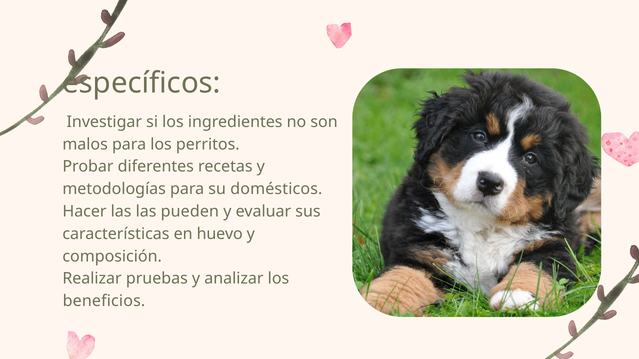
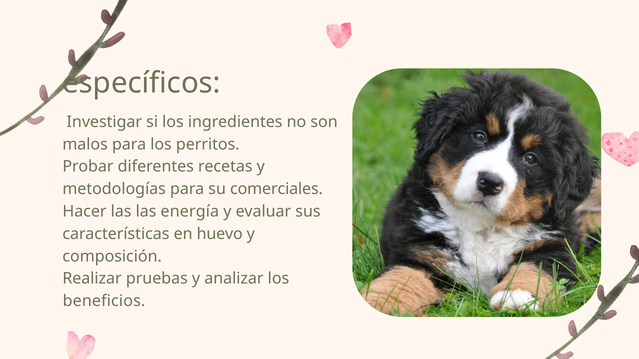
domésticos: domésticos -> comerciales (276, 189)
pueden: pueden -> energía (190, 212)
